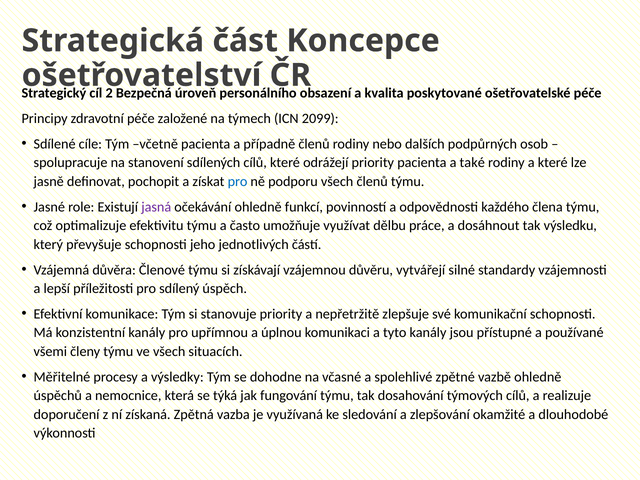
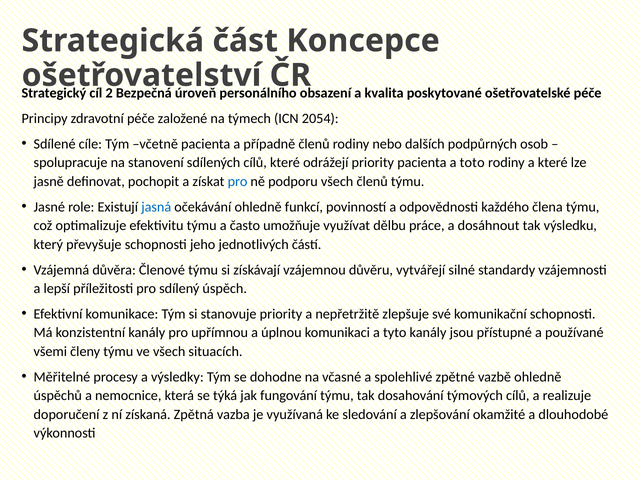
2099: 2099 -> 2054 (320, 119)
také: také -> toto (472, 163)
jasná colour: purple -> blue (156, 207)
